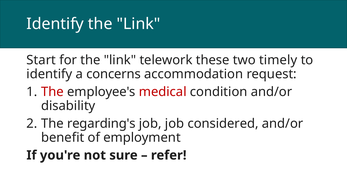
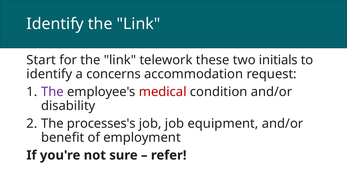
timely: timely -> initials (278, 60)
The colour: red -> purple (52, 92)
regarding's: regarding's -> processes's (101, 124)
considered: considered -> equipment (223, 124)
